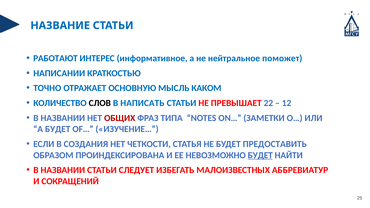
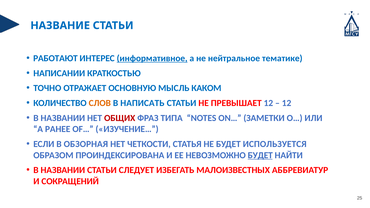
информативное underline: none -> present (152, 58)
поможет: поможет -> тематике (282, 58)
СЛОВ colour: black -> orange (100, 103)
ПРЕВЫШАЕТ 22: 22 -> 12 (268, 103)
A БУДЕТ: БУДЕТ -> РАНЕЕ (58, 129)
СОЗДАНИЯ: СОЗДАНИЯ -> ОБЗОРНАЯ (86, 144)
ПРЕДОСТАВИТЬ: ПРЕДОСТАВИТЬ -> ИСПОЛЬЗУЕТСЯ (275, 144)
